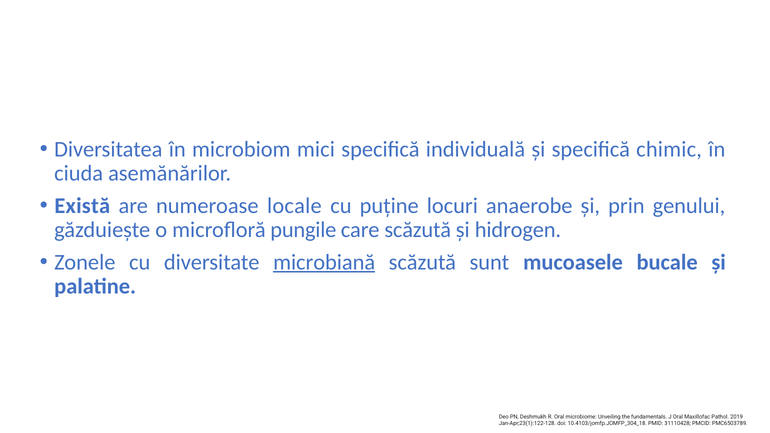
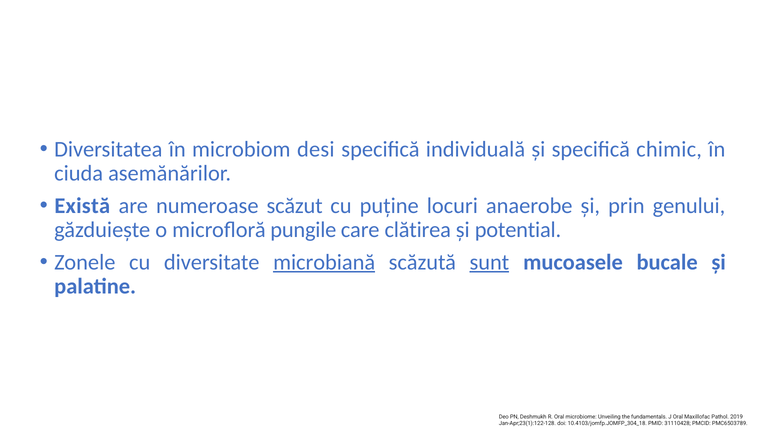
mici: mici -> desi (316, 149)
locale: locale -> scăzut (295, 206)
care scăzută: scăzută -> clătirea (418, 230)
hidrogen: hidrogen -> potential (518, 230)
sunt underline: none -> present (489, 262)
